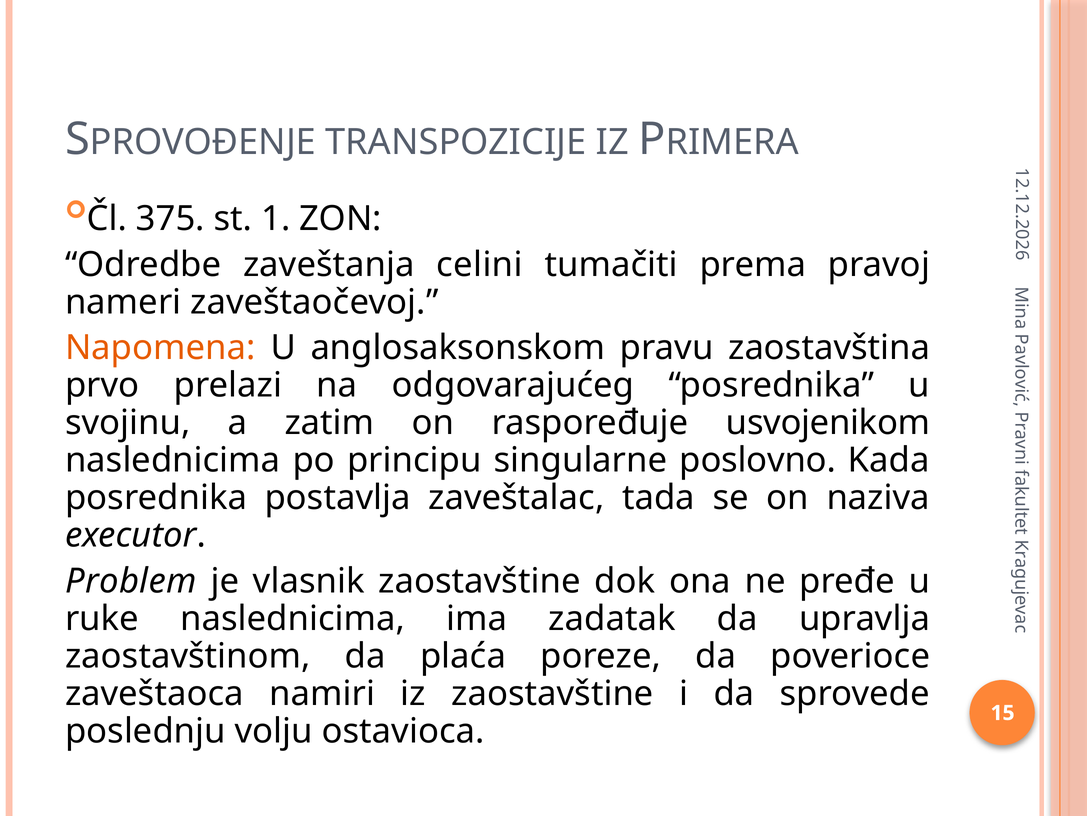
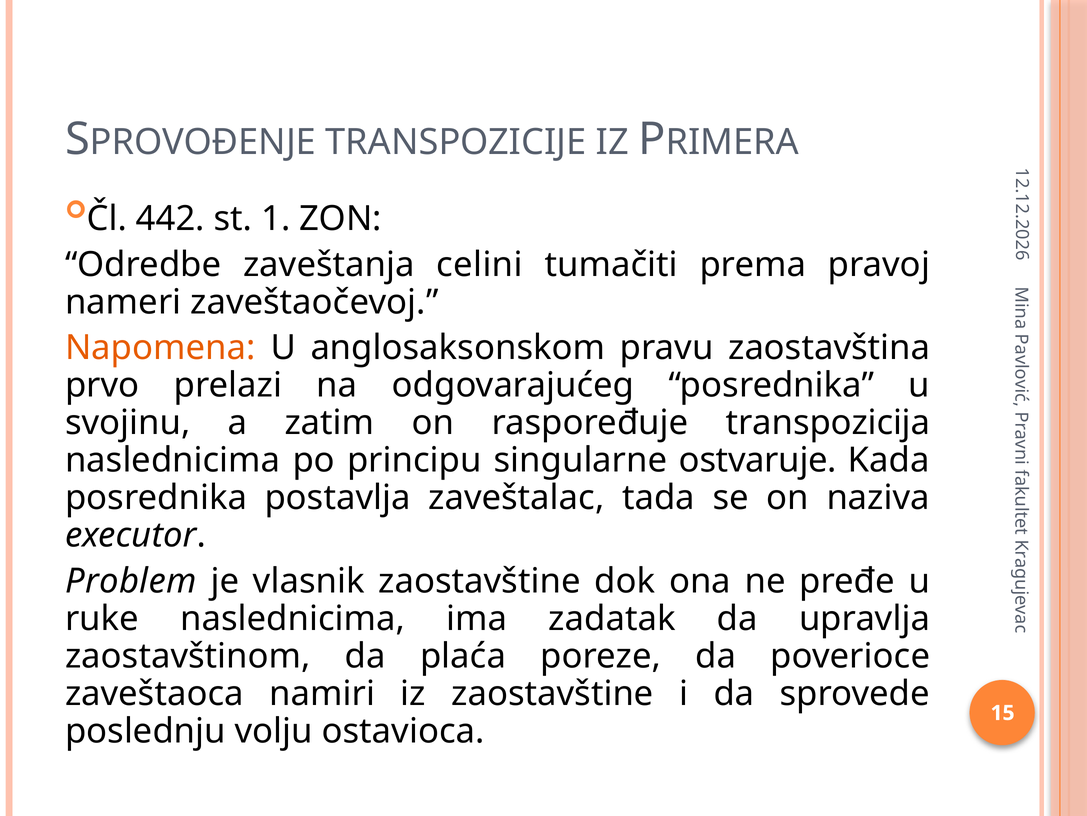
375: 375 -> 442 (170, 219)
usvojenikom: usvojenikom -> transpozicija (828, 423)
poslovno: poslovno -> ostvaruje (758, 460)
